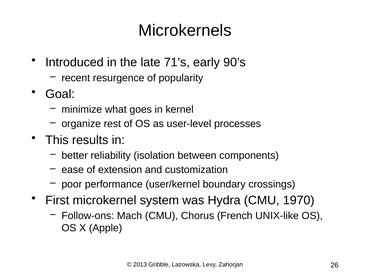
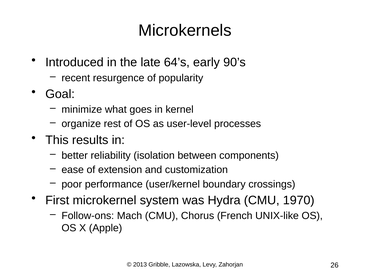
71’s: 71’s -> 64’s (177, 63)
